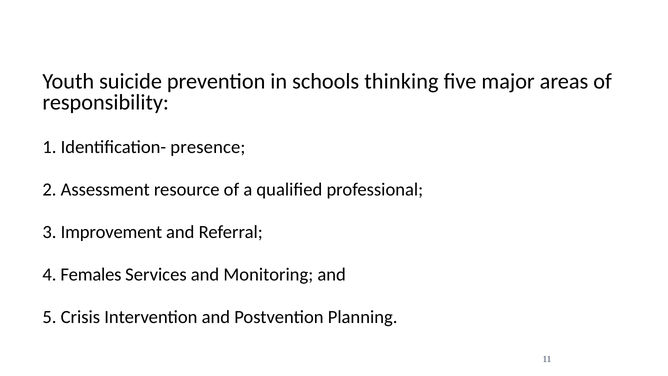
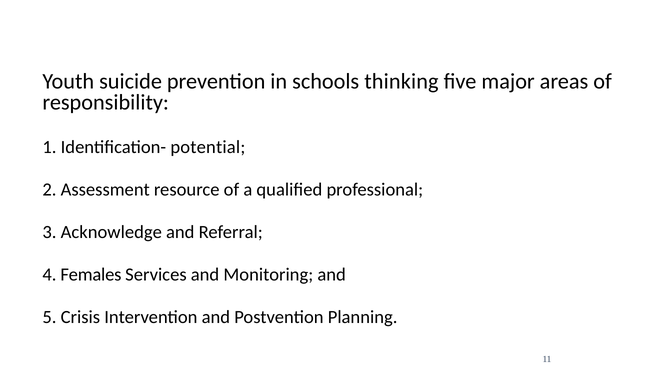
presence: presence -> potential (208, 147)
Improvement: Improvement -> Acknowledge (111, 232)
